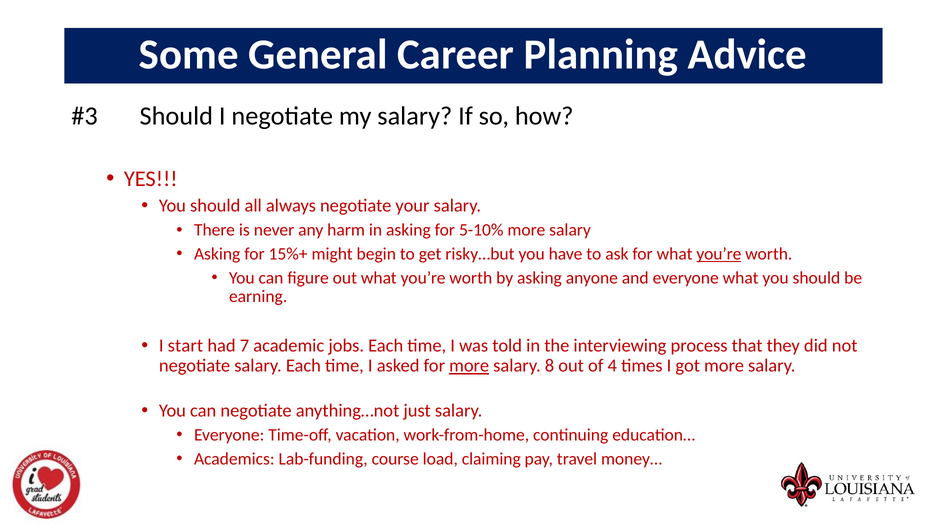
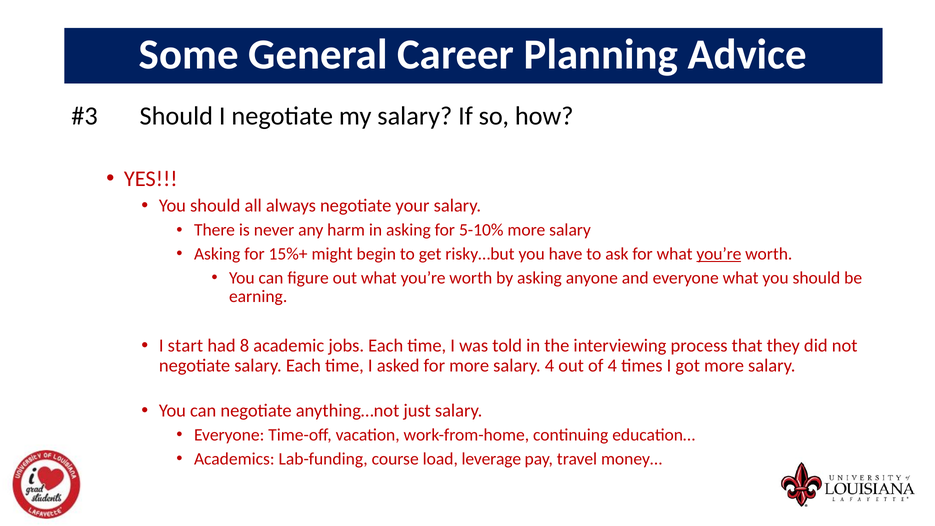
7: 7 -> 8 (245, 346)
more underline: present -> none (469, 366)
salary 8: 8 -> 4 (549, 366)
claiming: claiming -> leverage (491, 459)
